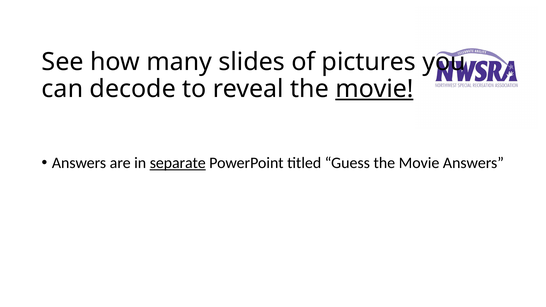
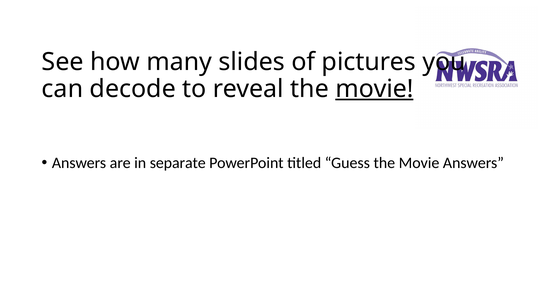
separate underline: present -> none (178, 163)
